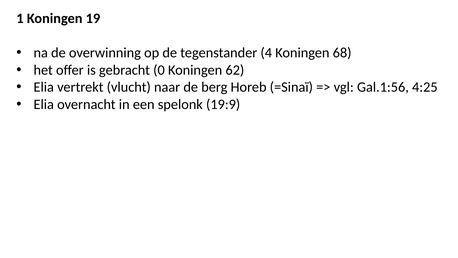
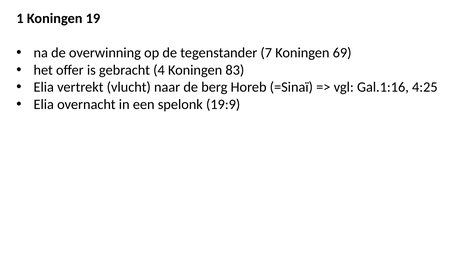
4: 4 -> 7 (266, 53)
68: 68 -> 69 (342, 53)
0: 0 -> 4 (159, 70)
62: 62 -> 83 (235, 70)
Gal.1:56: Gal.1:56 -> Gal.1:16 (383, 87)
